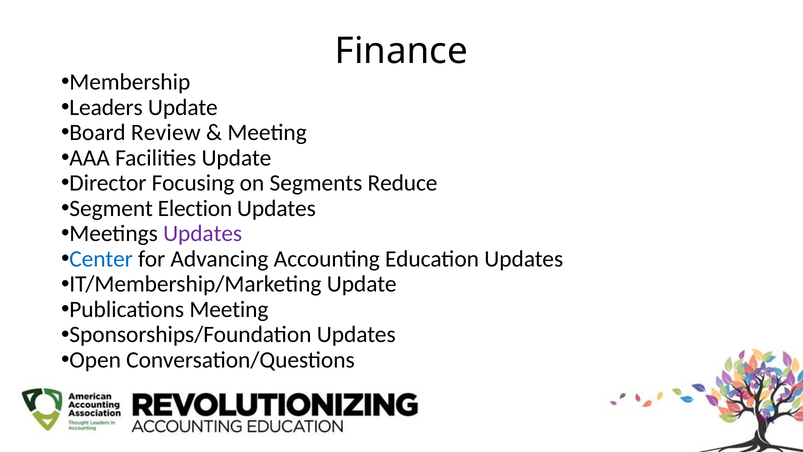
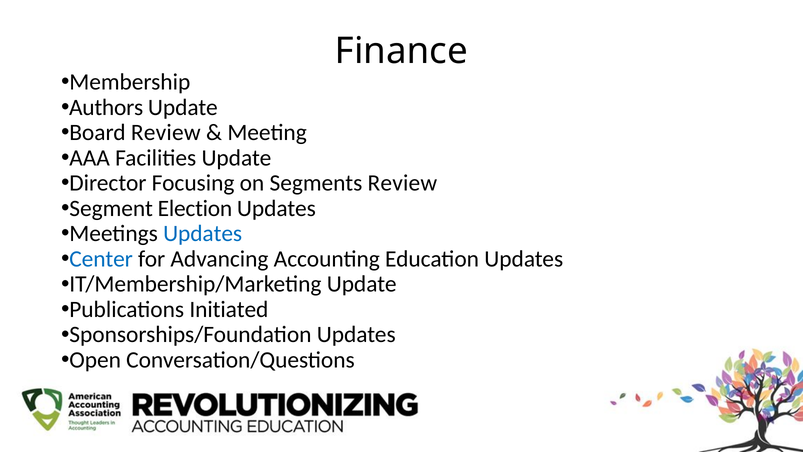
Leaders: Leaders -> Authors (106, 107)
Segments Reduce: Reduce -> Review (402, 183)
Updates colour: purple -> blue (203, 233)
Publications Meeting: Meeting -> Initiated (229, 309)
